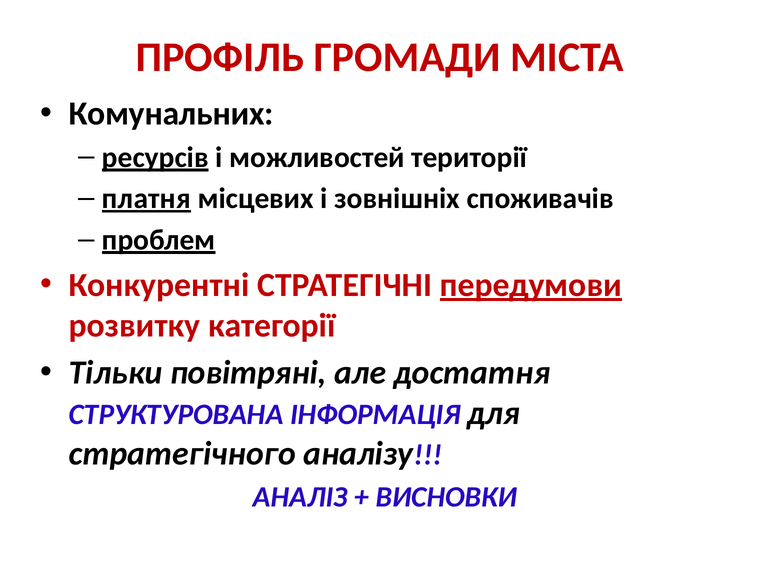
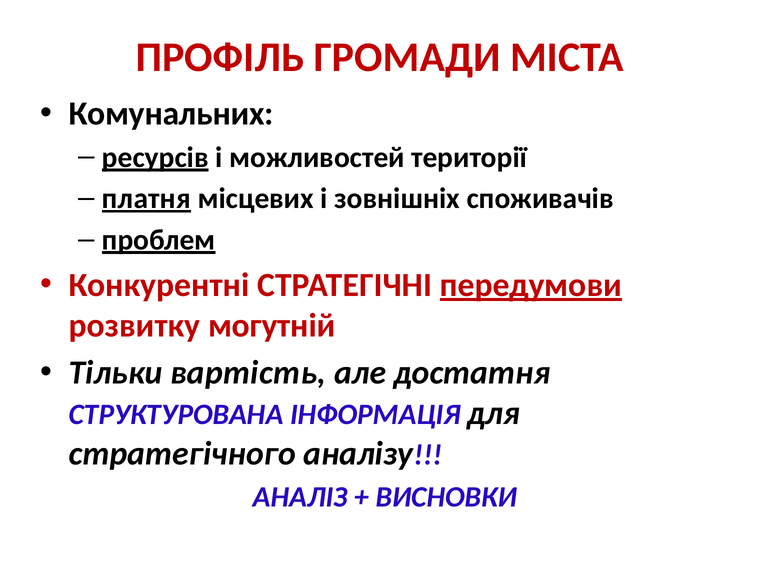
категорії: категорії -> могутній (272, 325)
повітряні: повітряні -> вартість (248, 372)
